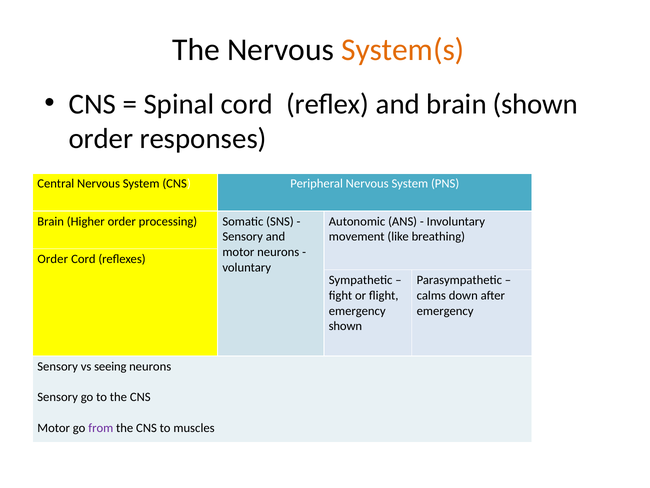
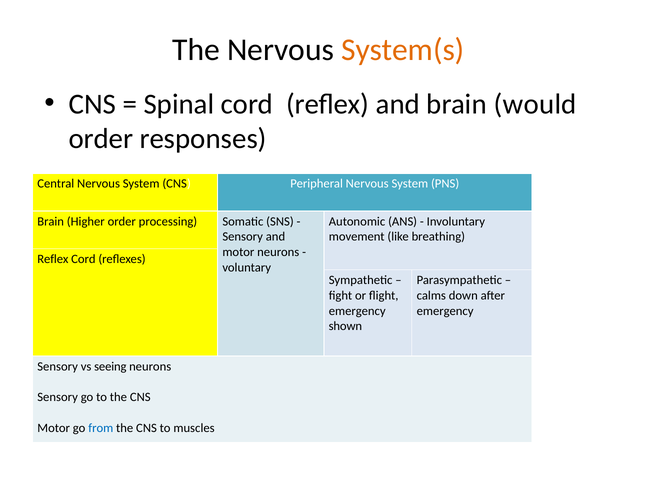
brain shown: shown -> would (535, 104)
Order: Order -> Reflex (53, 259)
from colour: purple -> blue (101, 427)
